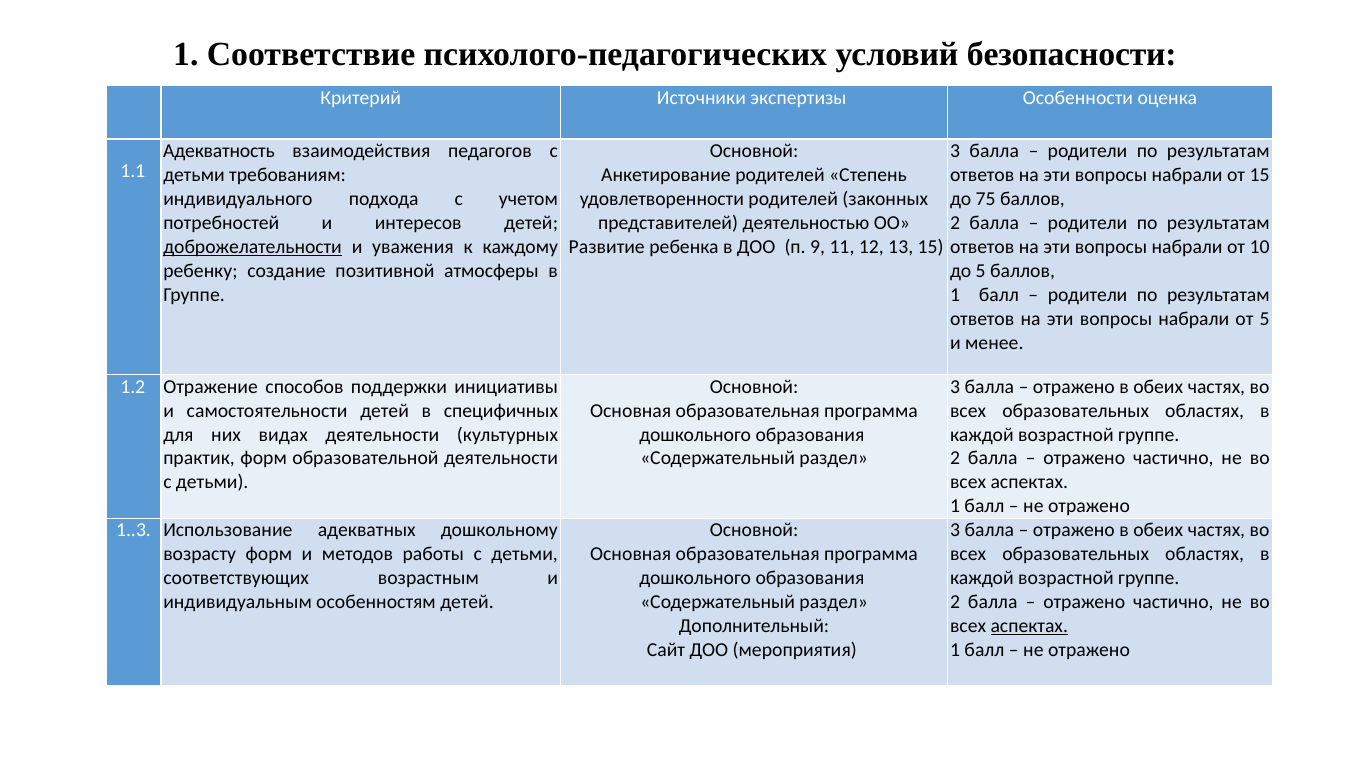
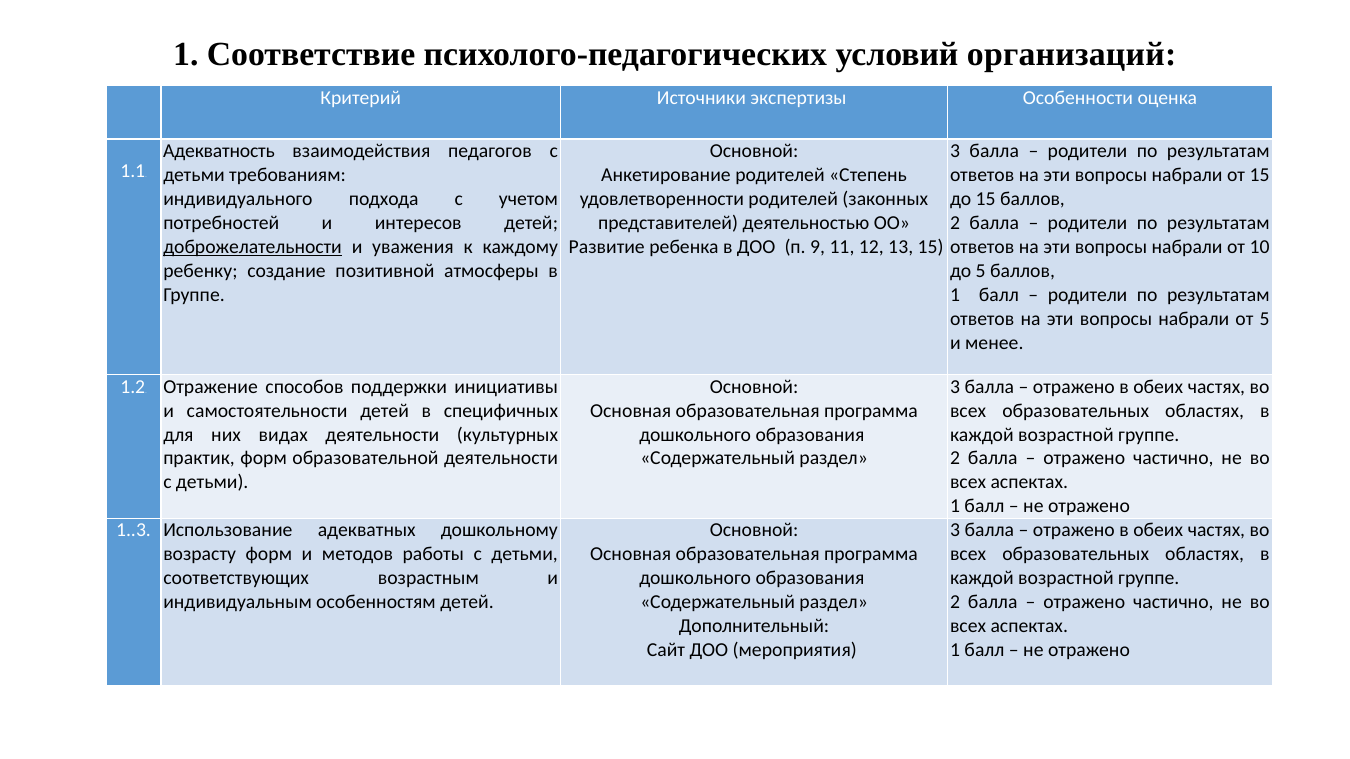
безопасности: безопасности -> организаций (1072, 54)
до 75: 75 -> 15 (986, 199)
аспектах underline: present -> none (1029, 626)
